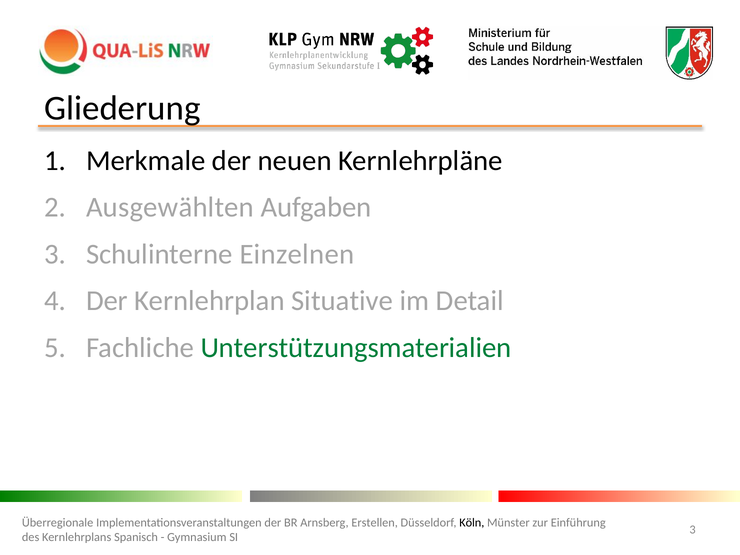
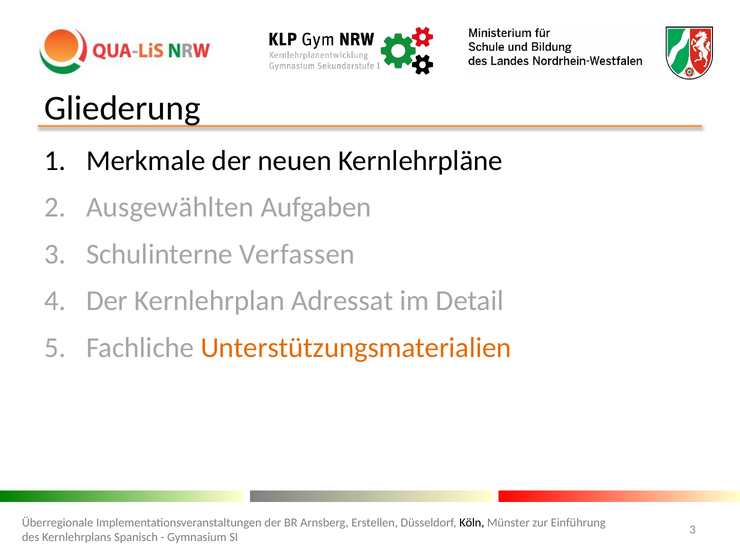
Einzelnen: Einzelnen -> Verfassen (297, 254)
Situative: Situative -> Adressat (342, 301)
Unterstützungsmaterialien colour: green -> orange (356, 348)
